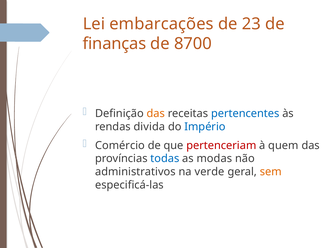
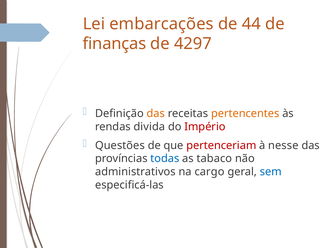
23: 23 -> 44 (251, 24)
8700: 8700 -> 4297 (193, 44)
pertencentes colour: blue -> orange (245, 114)
Império colour: blue -> red (205, 127)
Comércio: Comércio -> Questões (120, 146)
quem: quem -> nesse (283, 146)
modas: modas -> tabaco (214, 159)
verde: verde -> cargo (210, 172)
sem colour: orange -> blue (271, 172)
